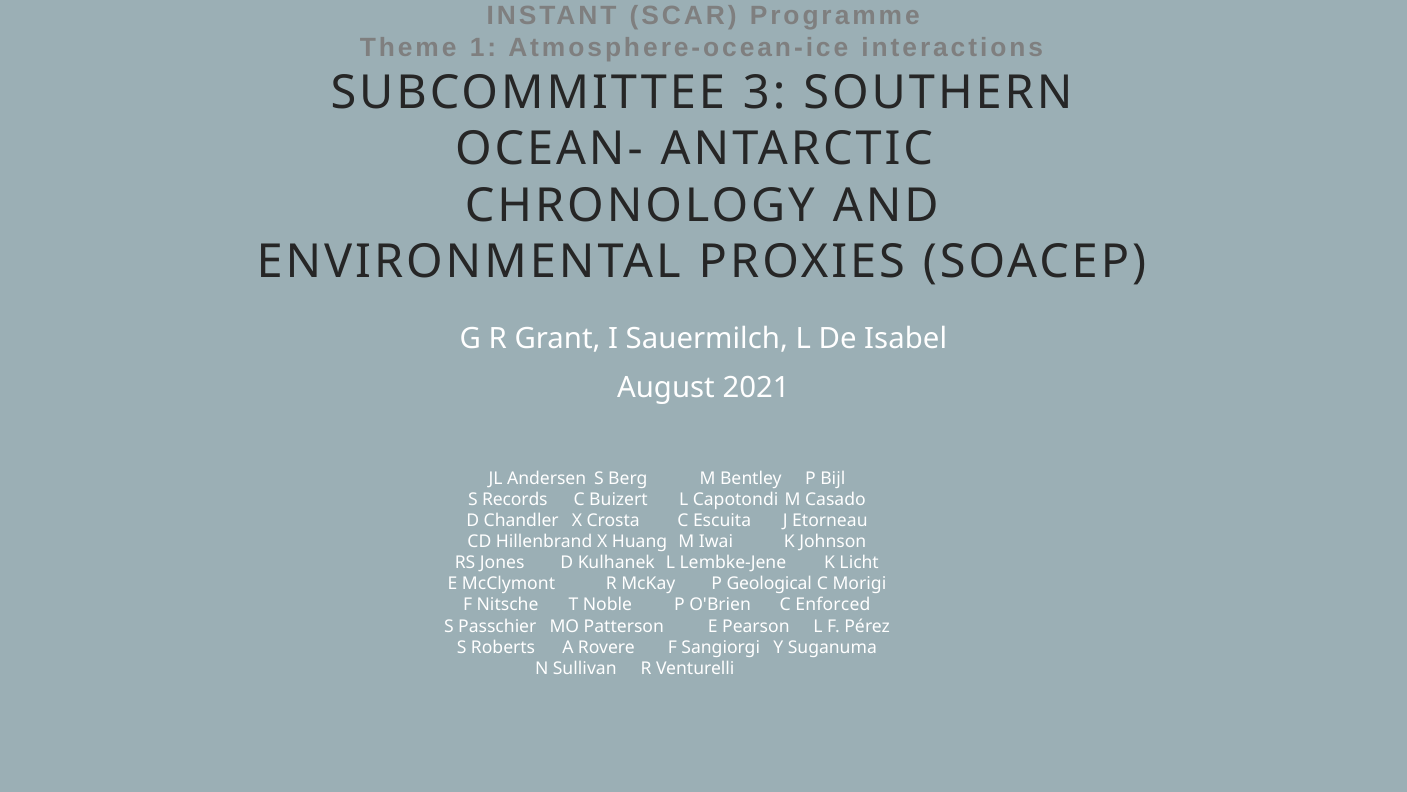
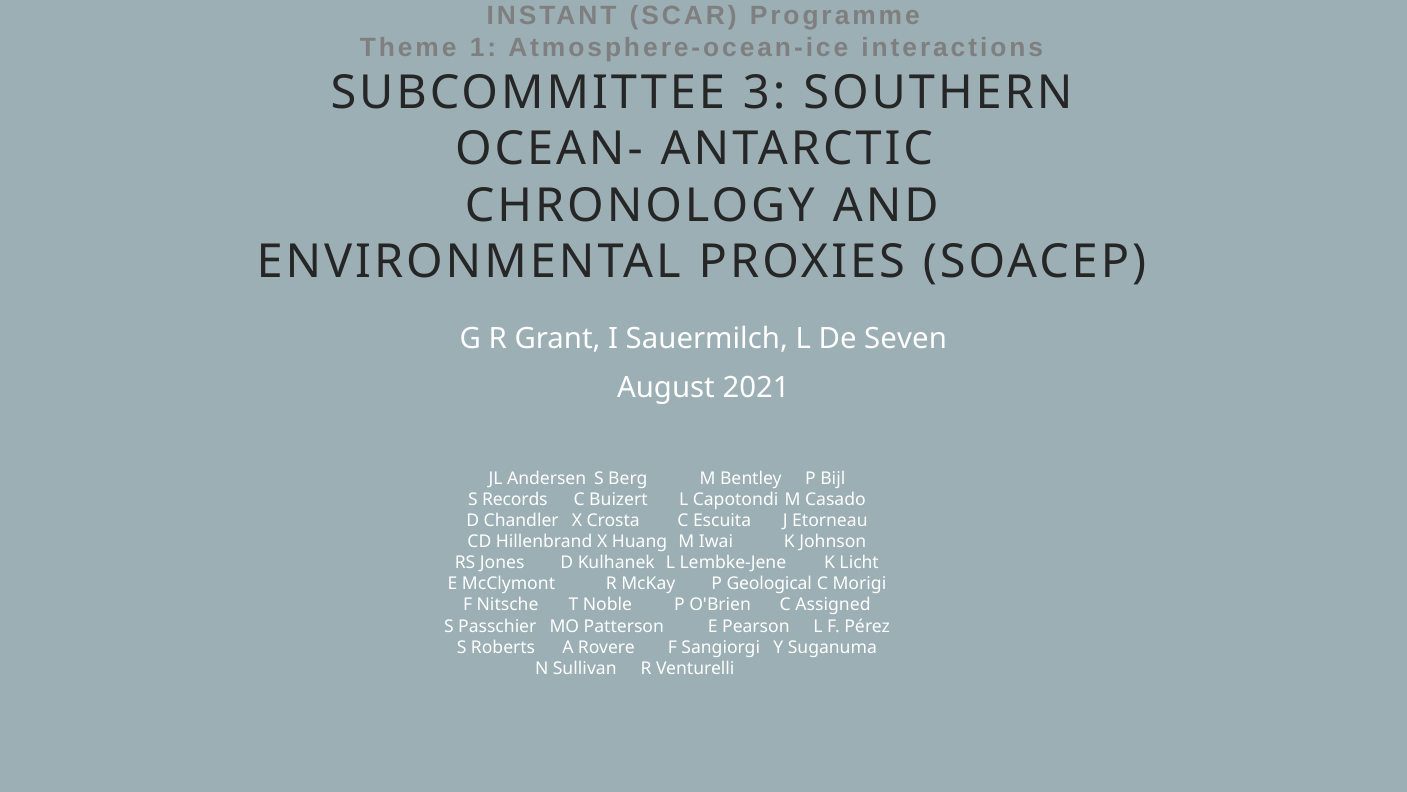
Isabel: Isabel -> Seven (906, 338)
Enforced: Enforced -> Assigned (833, 605)
